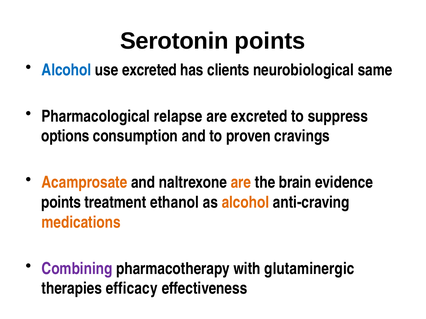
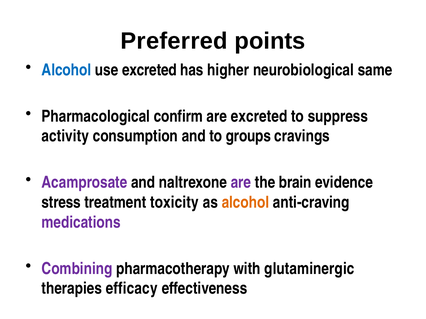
Serotonin: Serotonin -> Preferred (174, 41)
clients: clients -> higher (228, 70)
relapse: relapse -> confirm (178, 116)
options: options -> activity (65, 136)
proven: proven -> groups (248, 136)
Acamprosate colour: orange -> purple (84, 183)
are colour: orange -> purple (241, 183)
points: points -> stress (61, 203)
ethanol: ethanol -> toxicity (174, 203)
medications colour: orange -> purple (81, 223)
